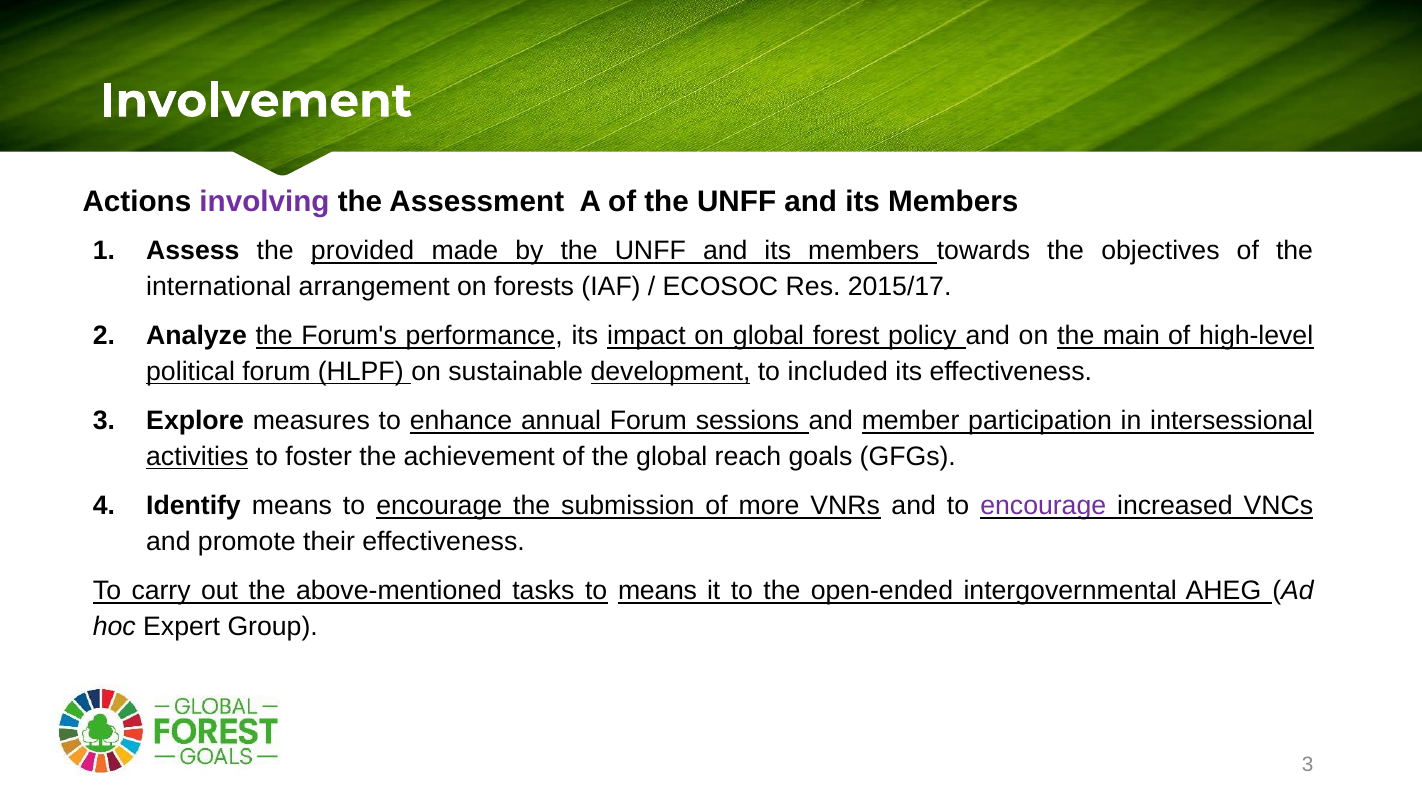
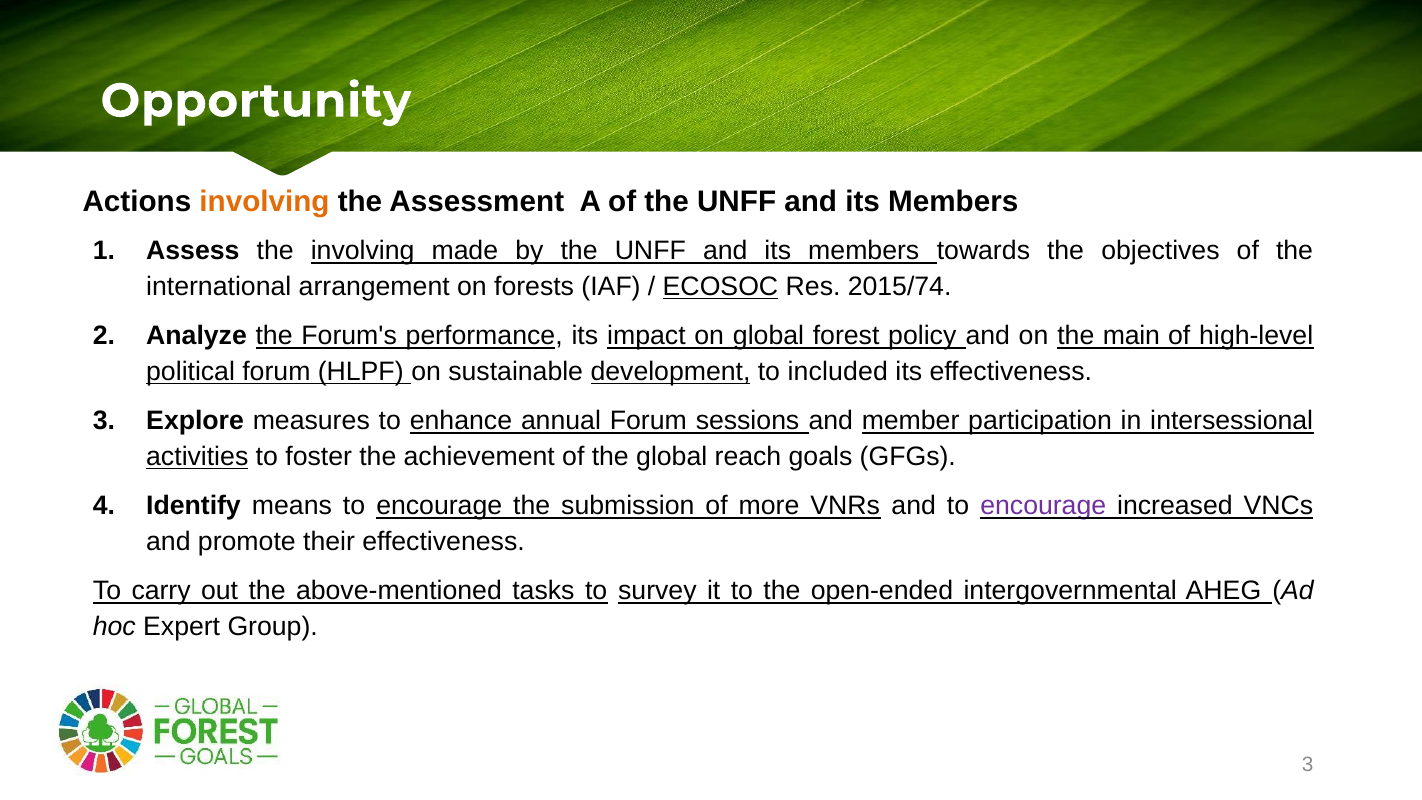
Involvement: Involvement -> Opportunity (256, 101)
involving colour: purple -> orange (264, 201)
the provided: provided -> involving (363, 251)
ECOSOC underline: none -> present (720, 287)
2015/17: 2015/17 -> 2015/74 (900, 287)
to means: means -> survey (657, 591)
